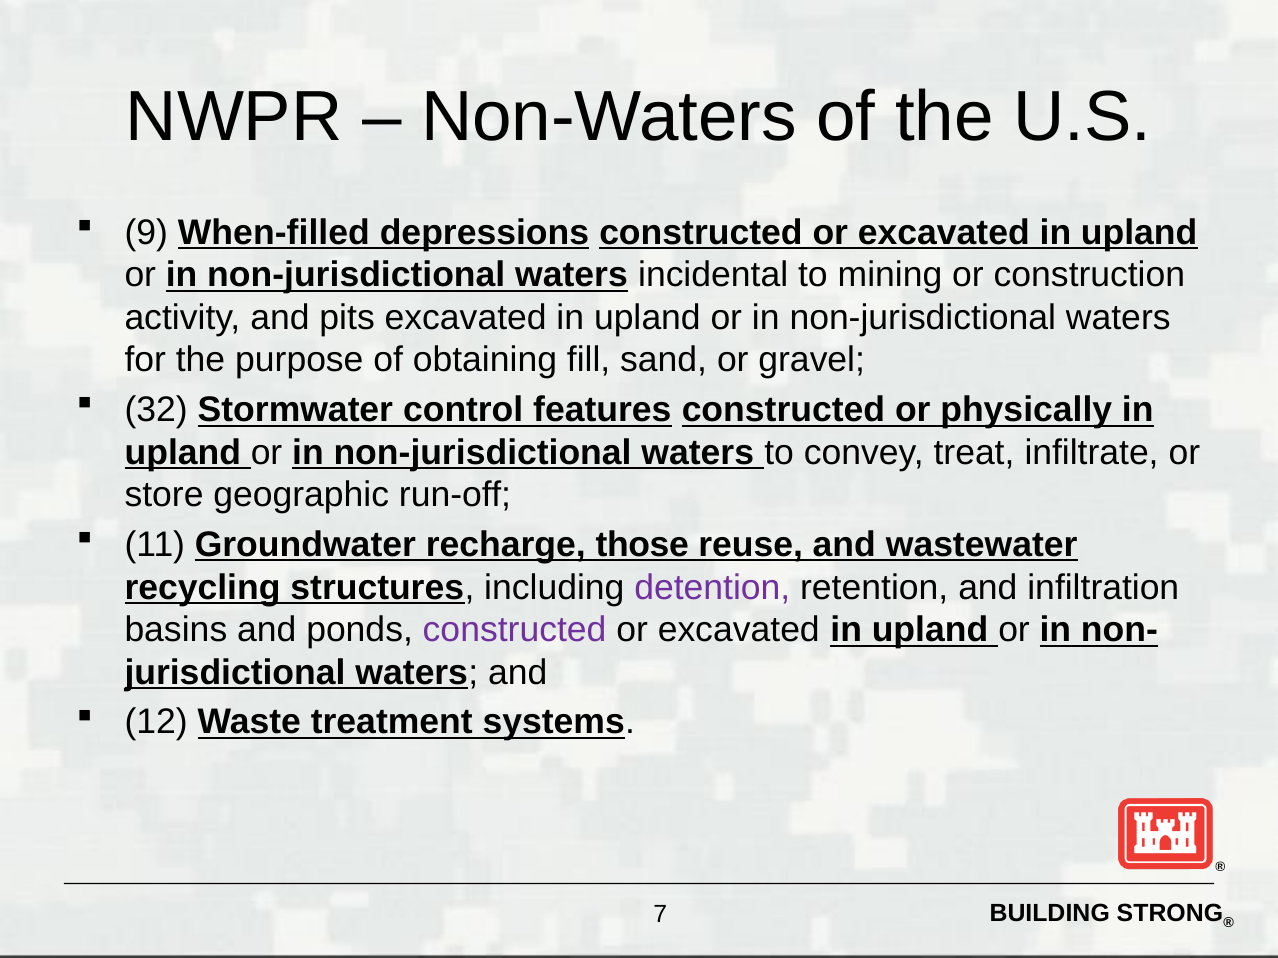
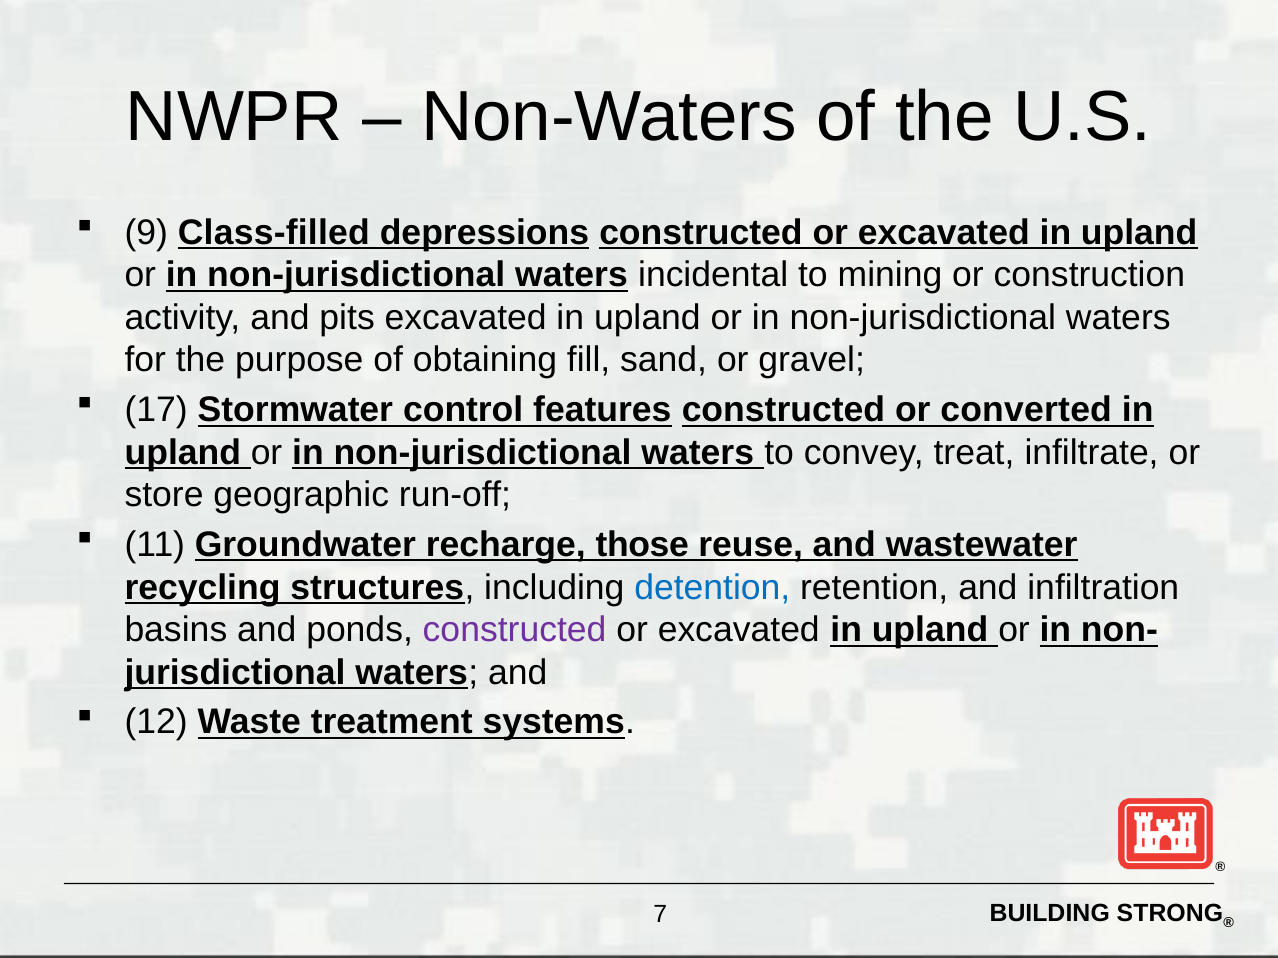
When-filled: When-filled -> Class-filled (274, 233)
32: 32 -> 17 (156, 410)
physically: physically -> converted (1026, 410)
detention colour: purple -> blue (712, 588)
